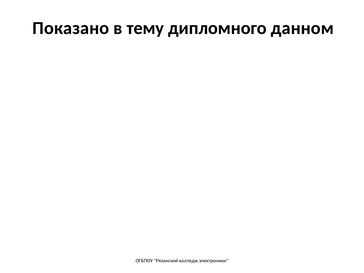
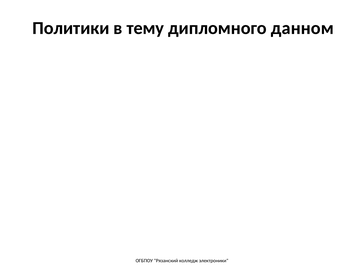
Показано: Показано -> Политики (71, 28)
